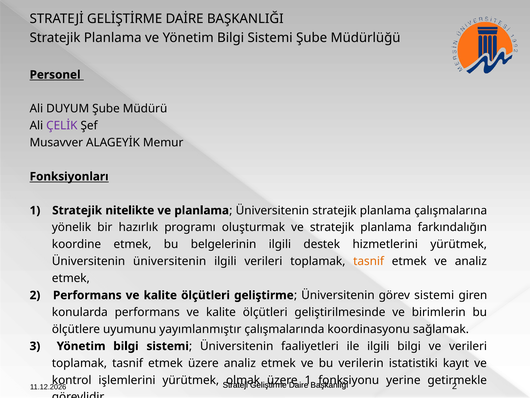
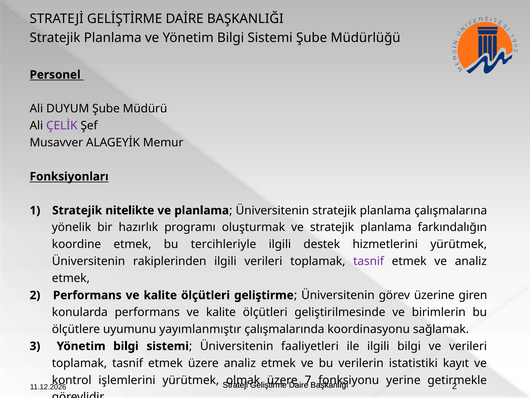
belgelerinin: belgelerinin -> tercihleriyle (224, 244)
Üniversitenin üniversitenin: üniversitenin -> rakiplerinden (170, 261)
tasnif colour: orange -> purple (369, 261)
görev sistemi: sistemi -> üzerine (434, 295)
1: 1 -> 7 (308, 380)
